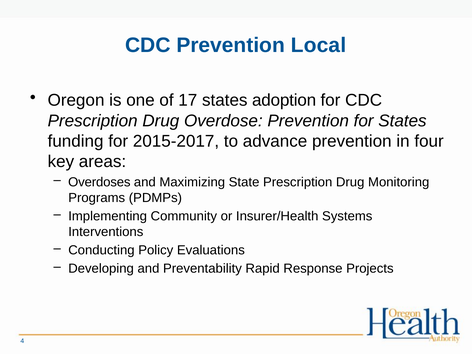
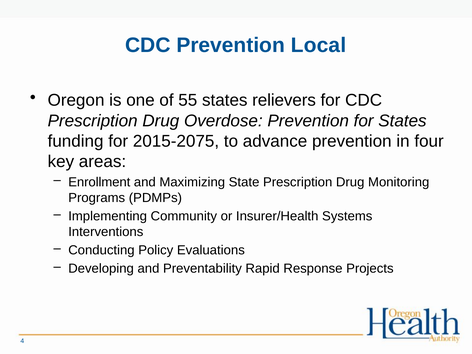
17: 17 -> 55 (188, 100)
adoption: adoption -> relievers (284, 100)
2015-2017: 2015-2017 -> 2015-2075 (176, 141)
Overdoses: Overdoses -> Enrollment (99, 182)
